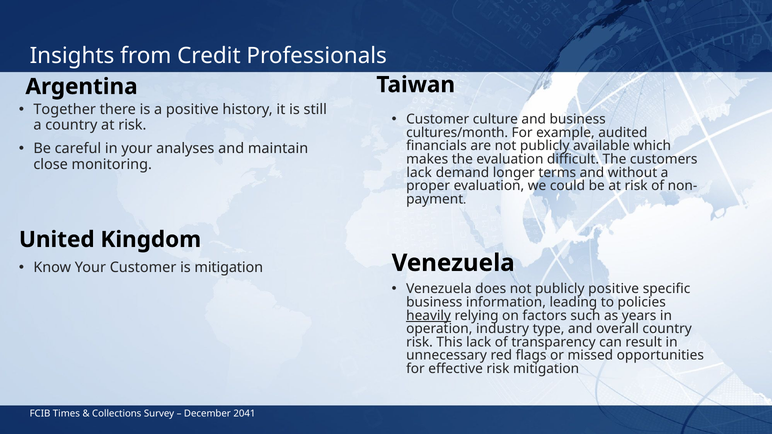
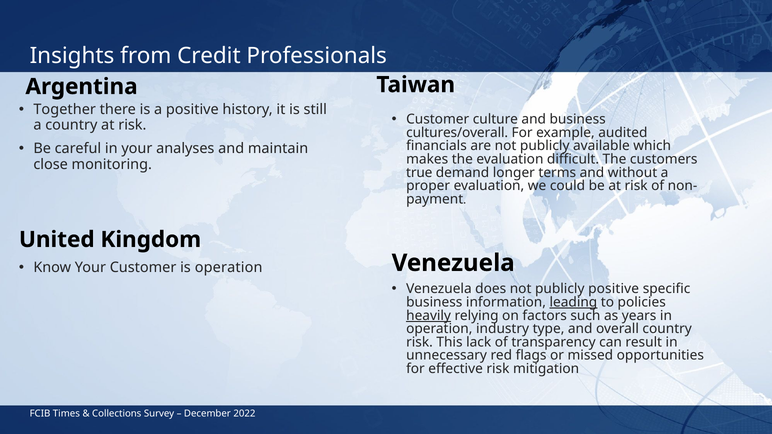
cultures/month: cultures/month -> cultures/overall (457, 133)
lack: lack -> true (419, 173)
is mitigation: mitigation -> operation (229, 268)
leading underline: none -> present (573, 302)
2041: 2041 -> 2022 (244, 414)
